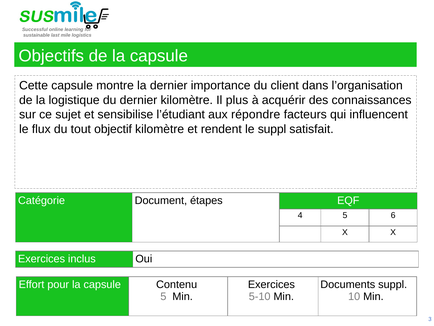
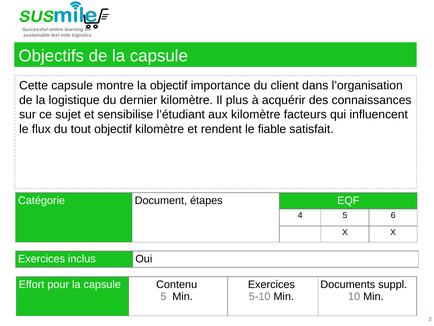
la dernier: dernier -> objectif (169, 86)
aux répondre: répondre -> kilomètre (256, 114)
le suppl: suppl -> fiable (272, 129)
